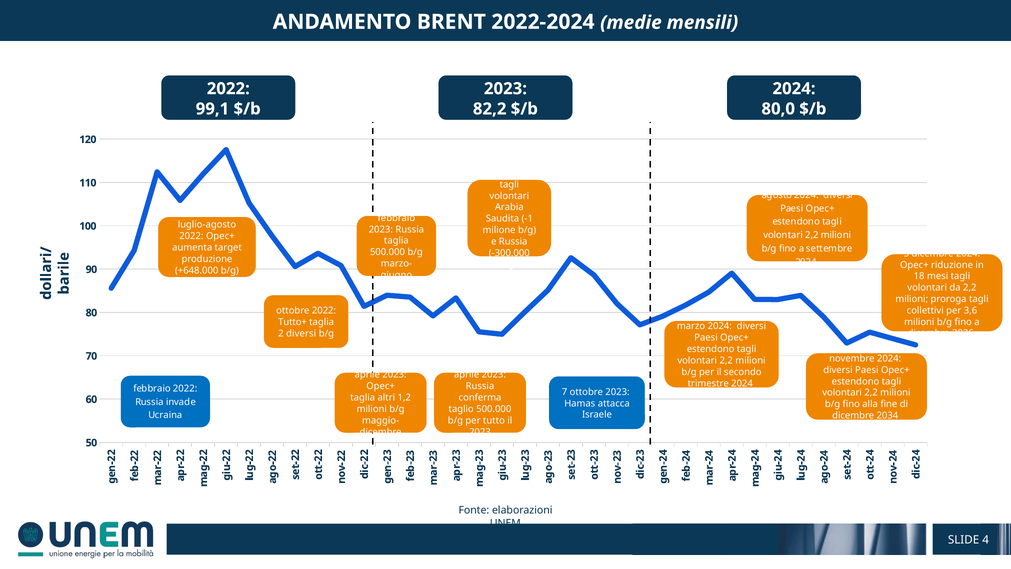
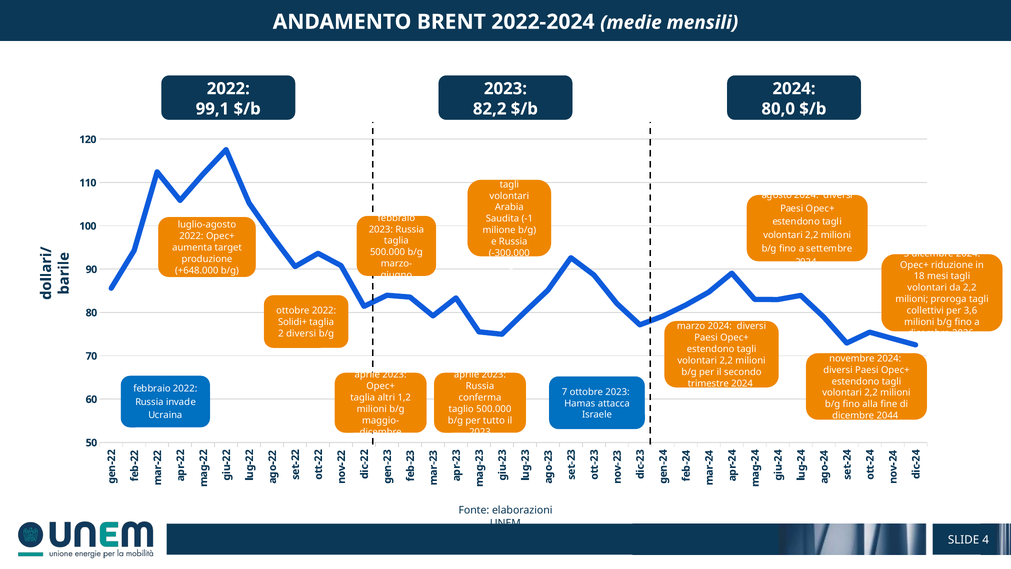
Tutto+: Tutto+ -> Solidi+ (293, 322)
2034: 2034 -> 2044 (887, 415)
